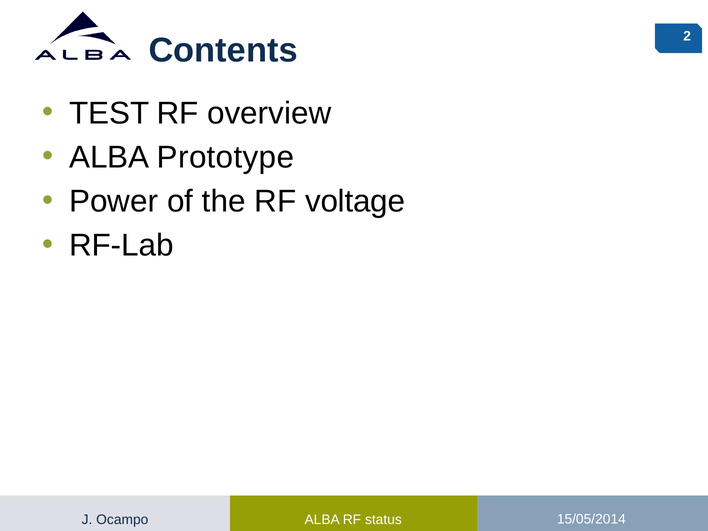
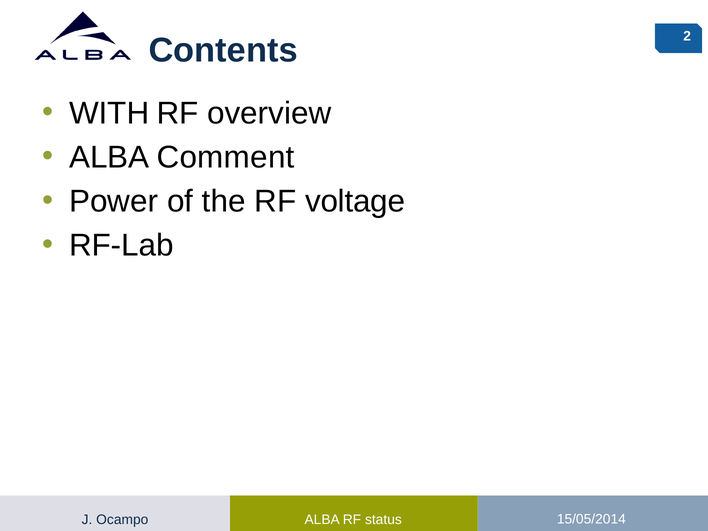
TEST: TEST -> WITH (109, 113)
Prototype: Prototype -> Comment (226, 157)
